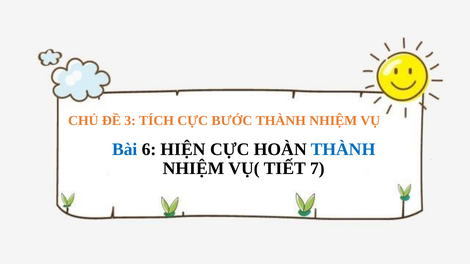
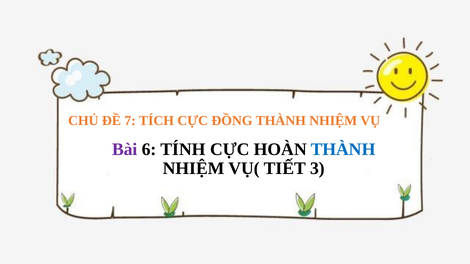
3: 3 -> 7 (130, 121)
BƯỚC: BƯỚC -> ĐỒNG (232, 121)
Bài colour: blue -> purple (125, 149)
HIỆN: HIỆN -> TÍNH (183, 149)
7: 7 -> 3 (317, 169)
